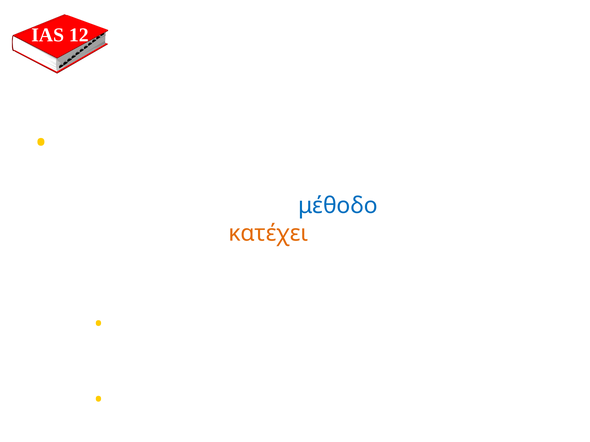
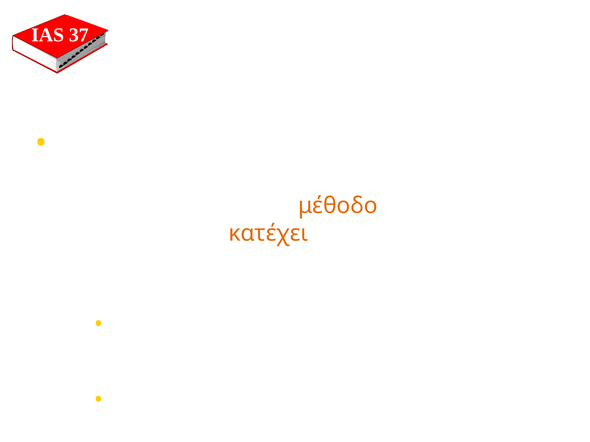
12: 12 -> 37 (79, 35)
δοκιμών: δοκιμών -> μέτρηση (301, 178)
μέθοδο colour: blue -> orange (338, 206)
